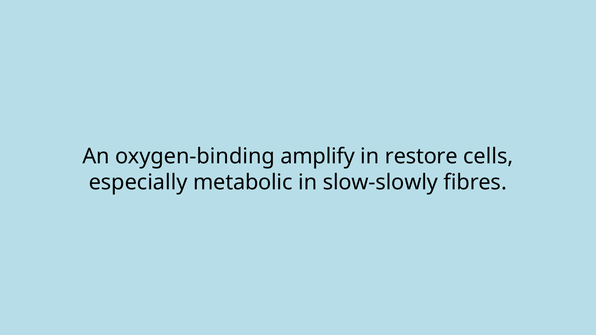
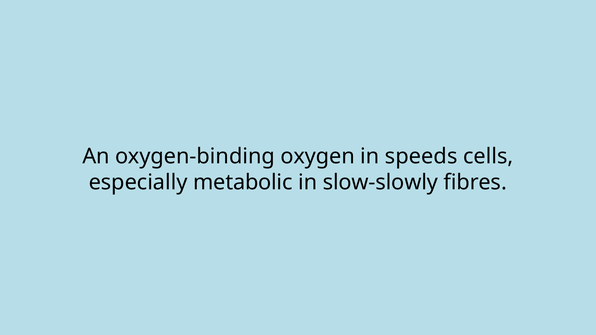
amplify: amplify -> oxygen (318, 156)
restore: restore -> speeds (421, 156)
